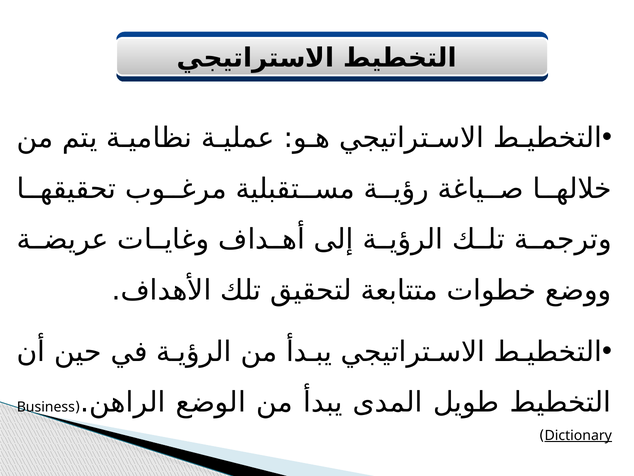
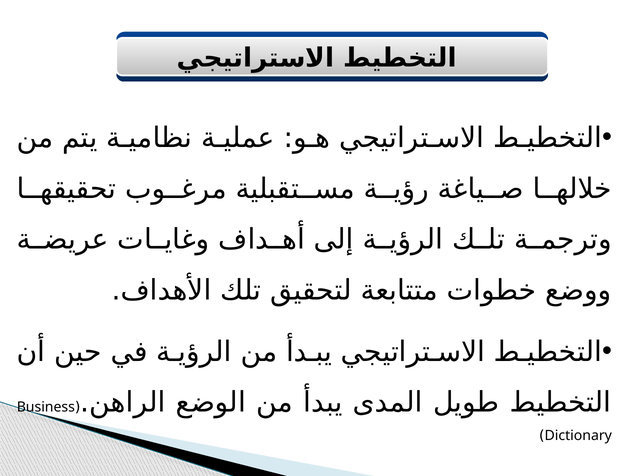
Dictionary underline: present -> none (578, 435)
